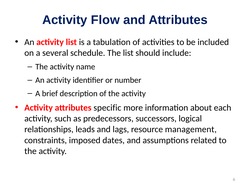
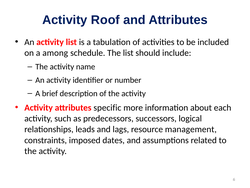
Flow: Flow -> Roof (105, 20)
several: several -> among (55, 53)
